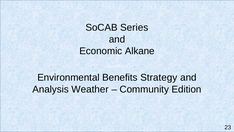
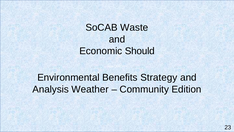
Series: Series -> Waste (134, 27)
Alkane: Alkane -> Should (140, 51)
